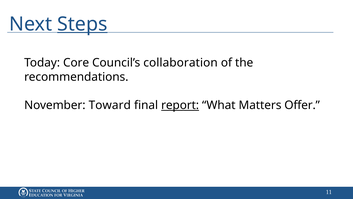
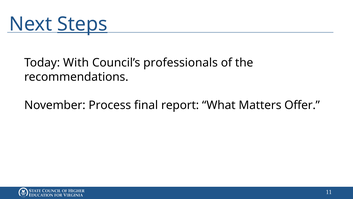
Core: Core -> With (76, 63)
collaboration: collaboration -> professionals (181, 63)
Toward: Toward -> Process (110, 105)
report underline: present -> none (180, 105)
